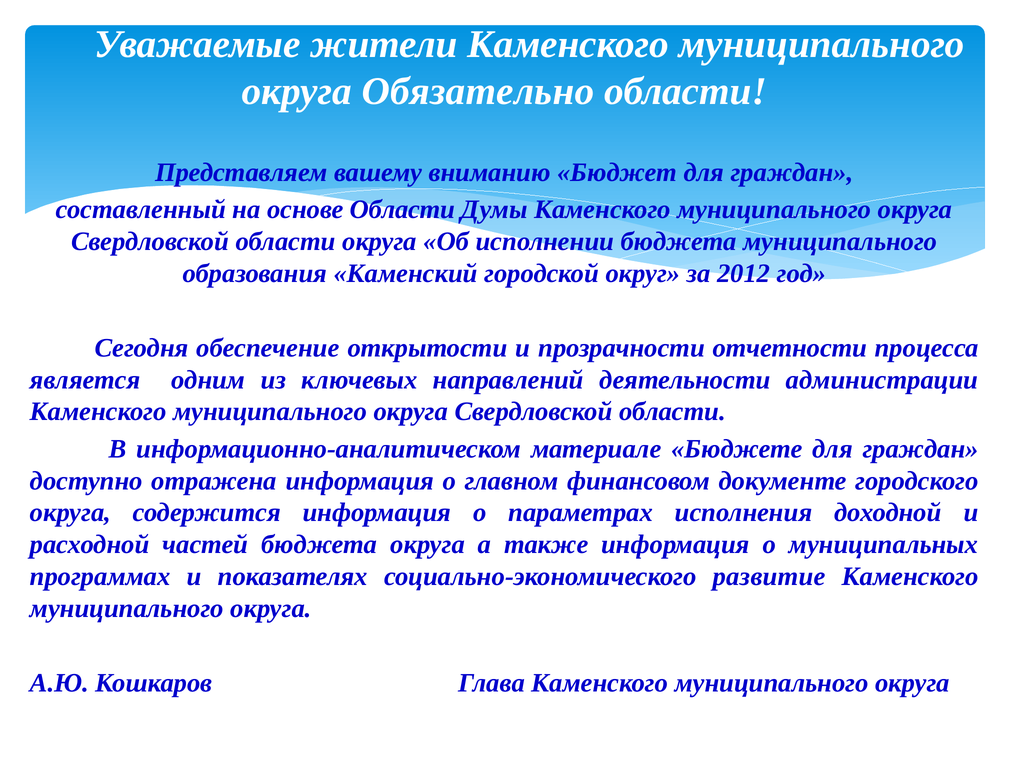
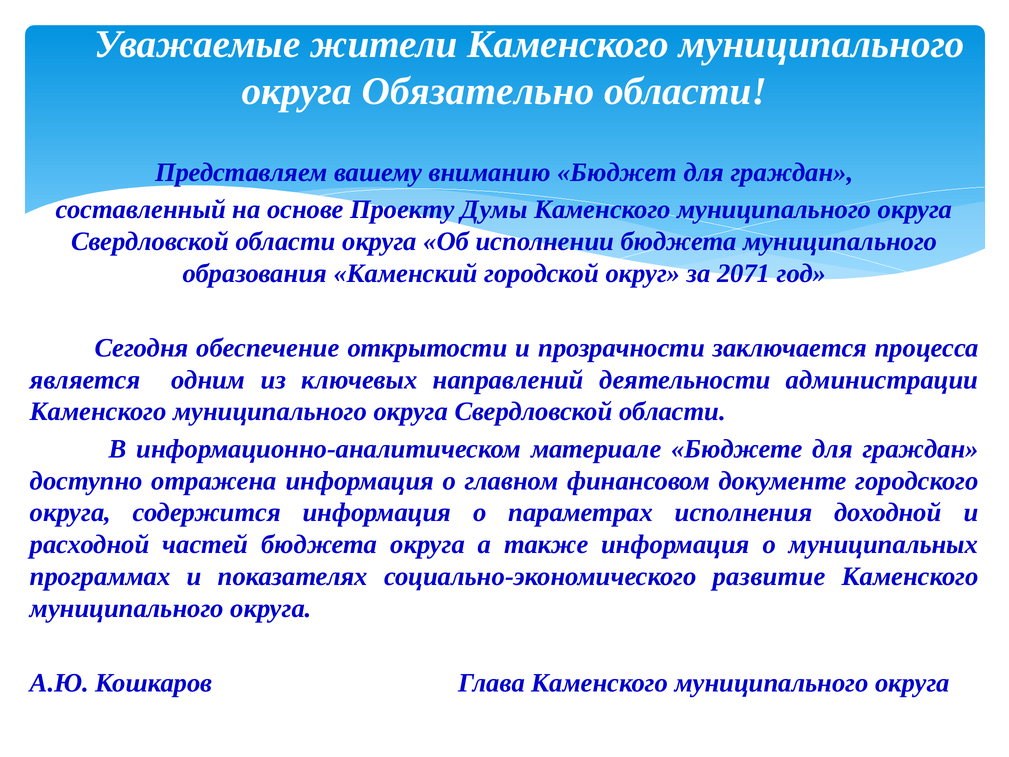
основе Области: Области -> Проекту (402, 209)
2012: 2012 -> 2071 (744, 273)
отчетности: отчетности -> заключается (790, 348)
